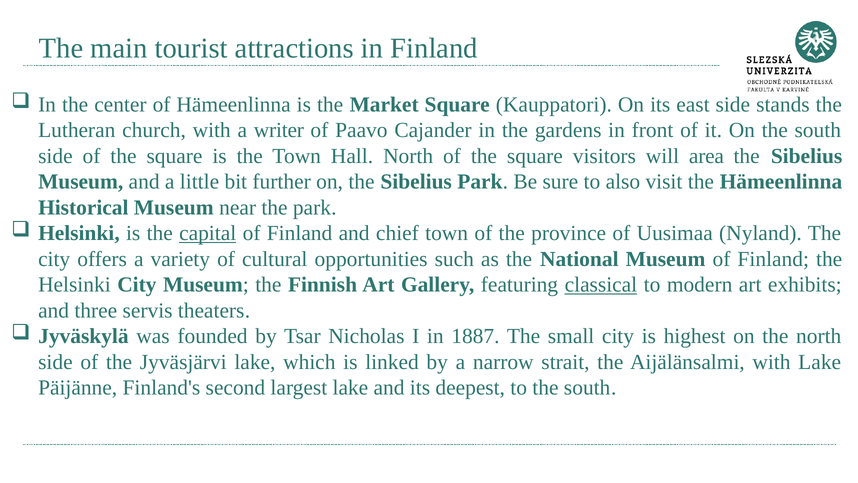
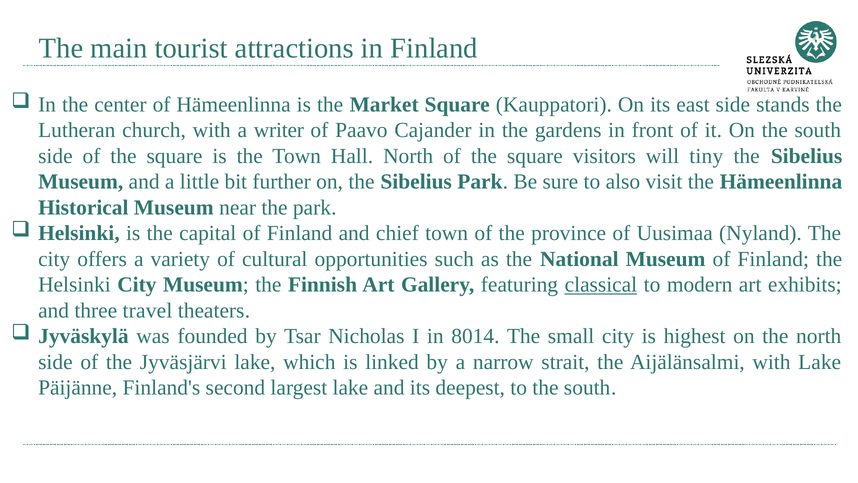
area: area -> tiny (706, 156)
capital underline: present -> none (208, 233)
servis: servis -> travel (147, 310)
1887: 1887 -> 8014 (475, 336)
